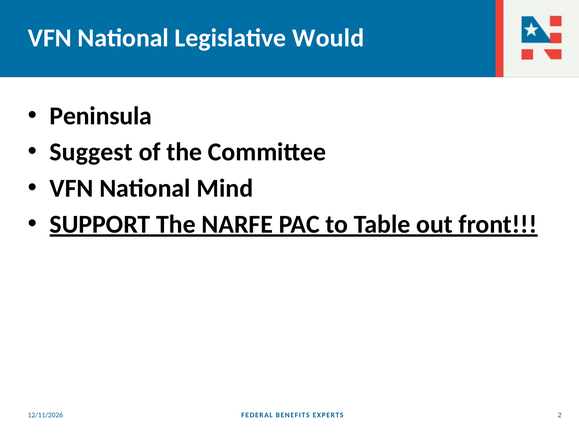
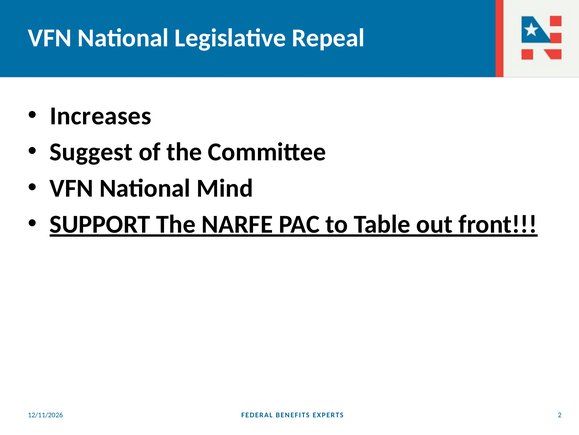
Would: Would -> Repeal (328, 38)
Peninsula: Peninsula -> Increases (101, 116)
